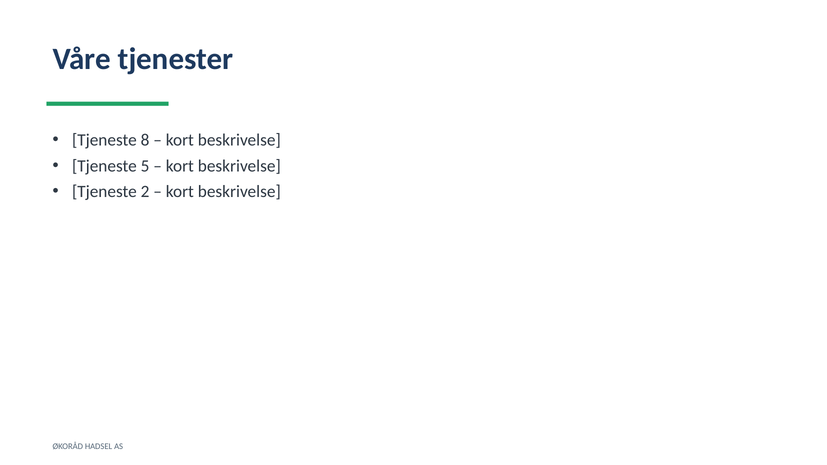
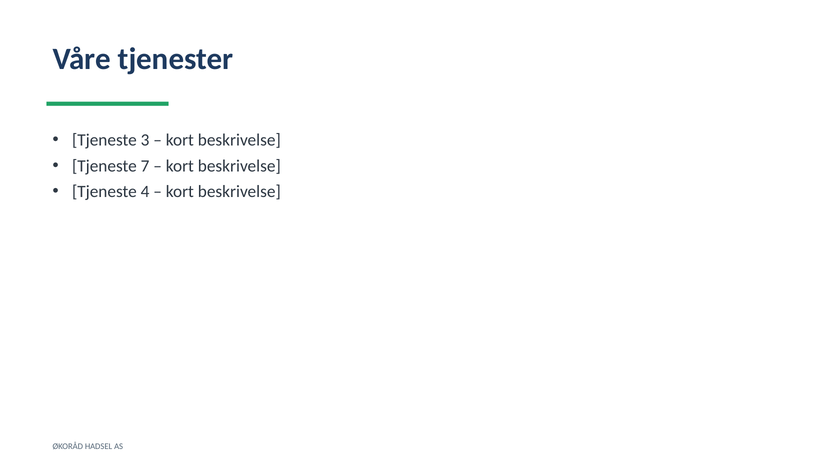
8: 8 -> 3 (145, 140)
5: 5 -> 7 (145, 166)
2: 2 -> 4 (145, 192)
